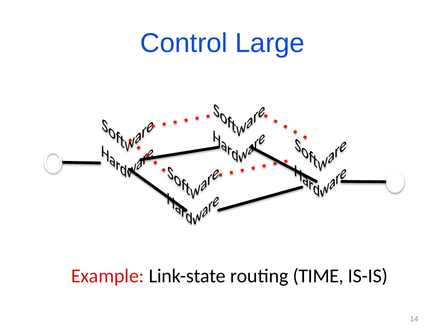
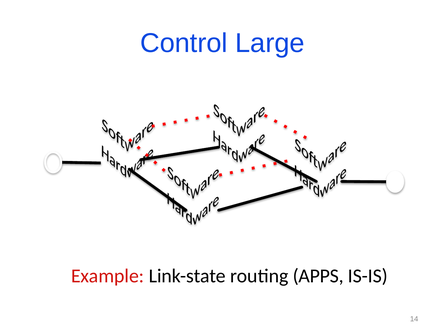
TIME: TIME -> APPS (318, 276)
